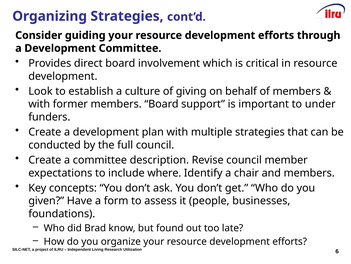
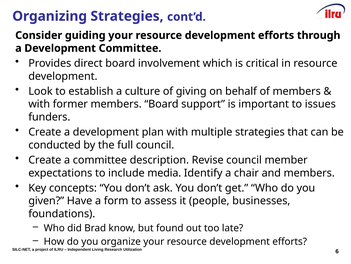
under: under -> issues (320, 104)
where: where -> media (164, 172)
